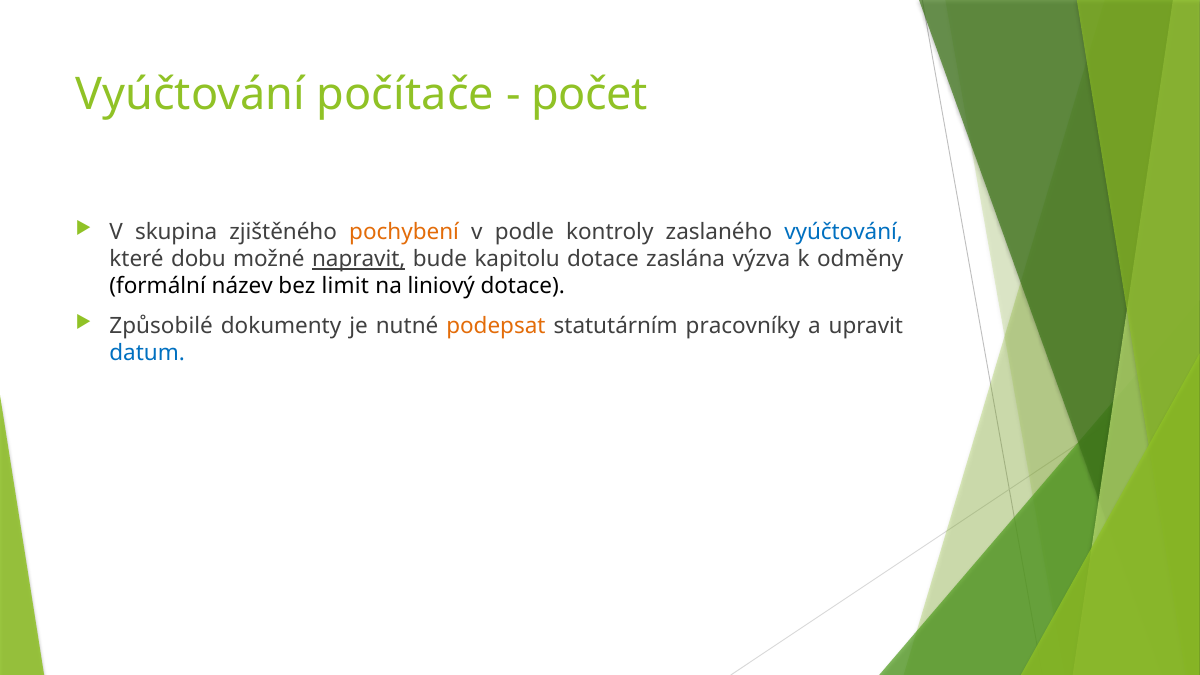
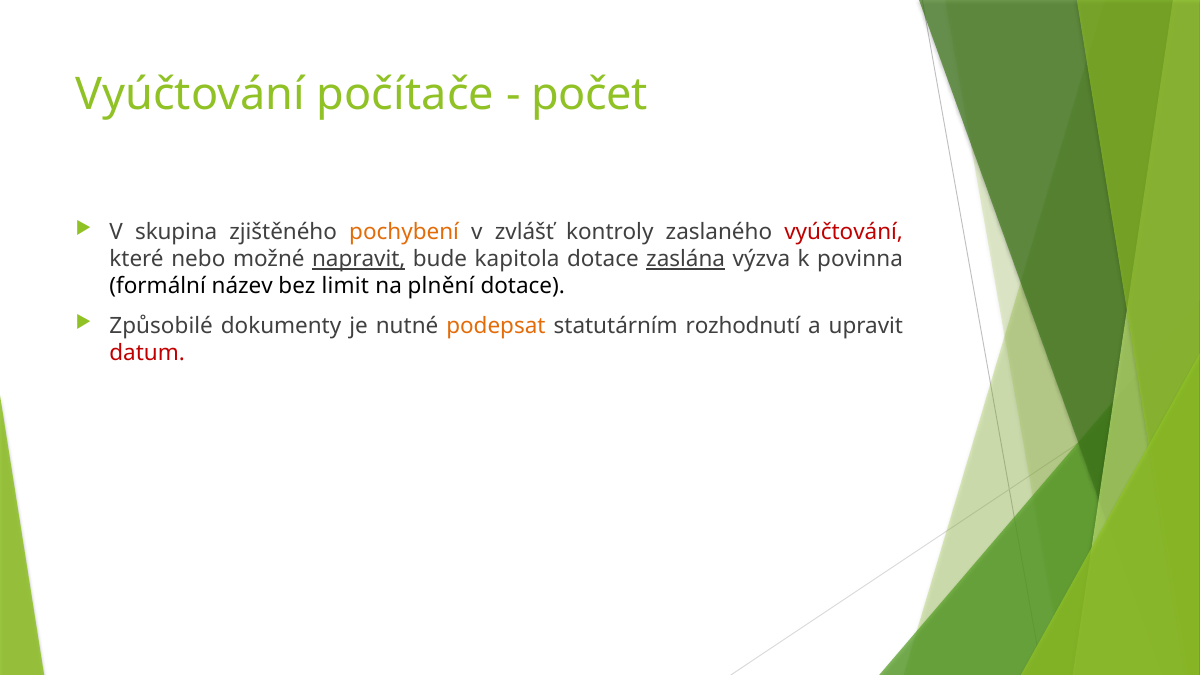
podle: podle -> zvlášť (524, 232)
vyúčtování colour: blue -> red (844, 232)
dobu: dobu -> nebo (198, 259)
kapitolu: kapitolu -> kapitola (517, 259)
zaslána underline: none -> present (686, 259)
odměny: odměny -> povinna (860, 259)
liniový: liniový -> plnění (441, 286)
pracovníky: pracovníky -> rozhodnutí (743, 326)
datum colour: blue -> red (147, 353)
